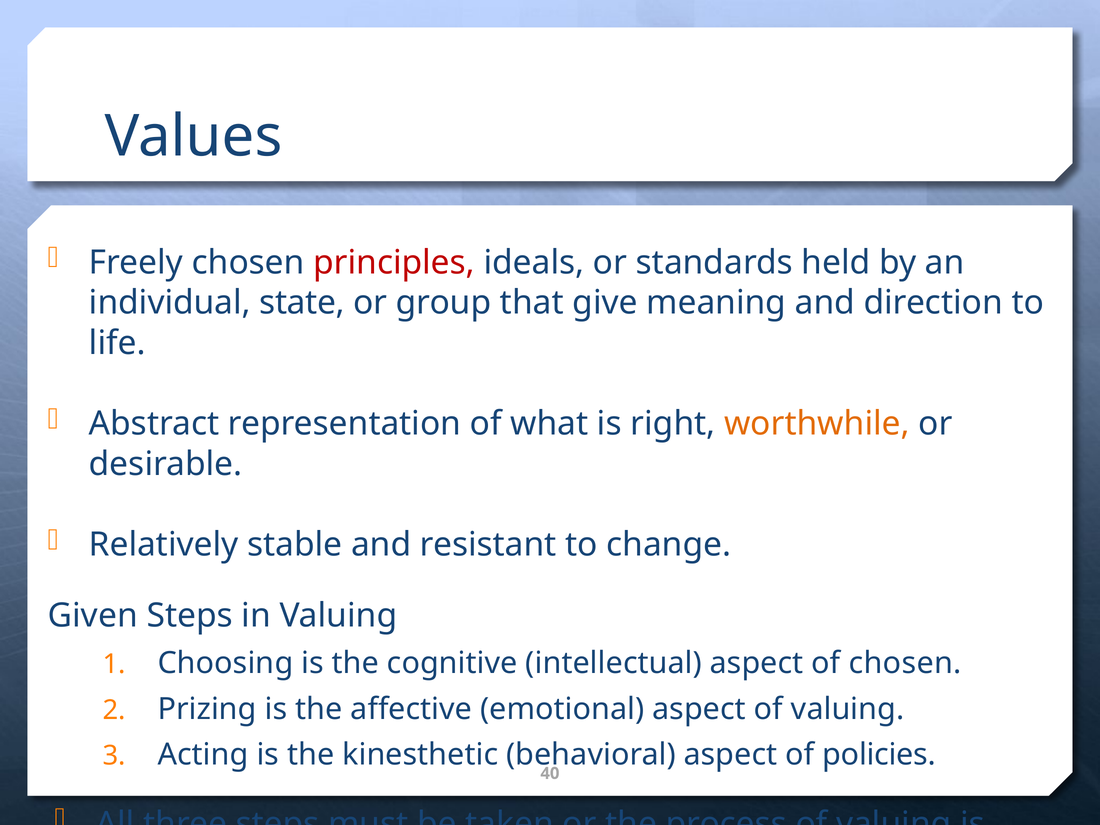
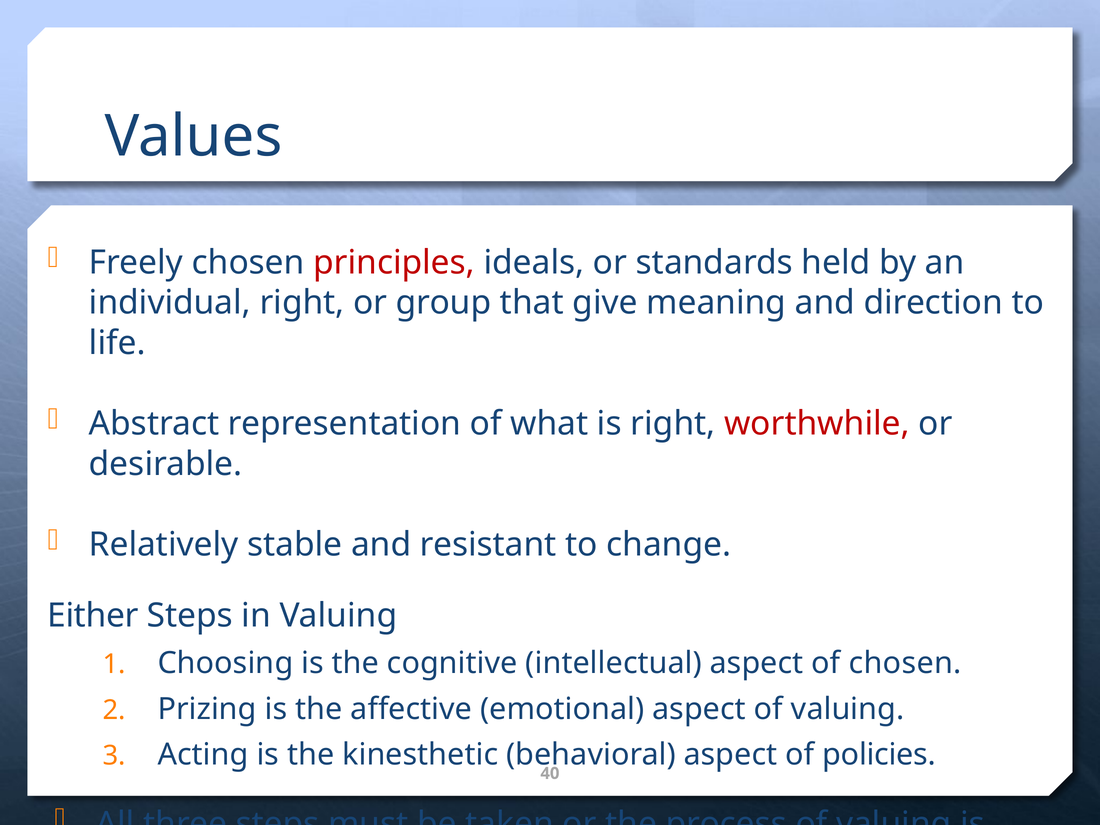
individual state: state -> right (302, 303)
worthwhile colour: orange -> red (817, 424)
Given: Given -> Either (93, 616)
